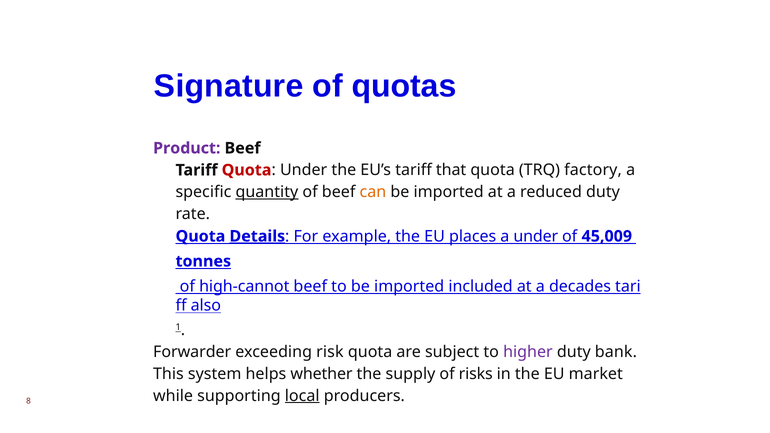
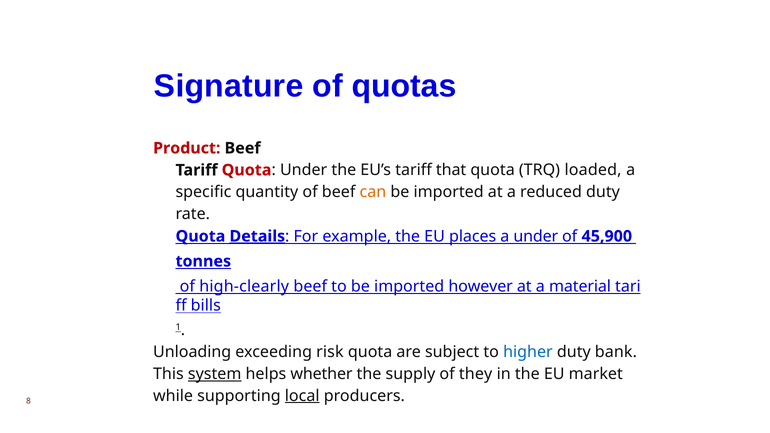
Product colour: purple -> red (187, 148)
factory: factory -> loaded (593, 170)
quantity underline: present -> none (267, 192)
45,009: 45,009 -> 45,900 (607, 236)
high-cannot: high-cannot -> high-clearly (244, 286)
included: included -> however (481, 286)
decades: decades -> material (580, 286)
also: also -> bills (206, 305)
Forwarder: Forwarder -> Unloading (192, 352)
higher colour: purple -> blue (528, 352)
system underline: none -> present (215, 374)
risks: risks -> they (476, 374)
